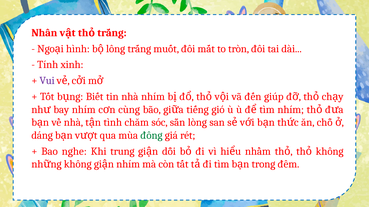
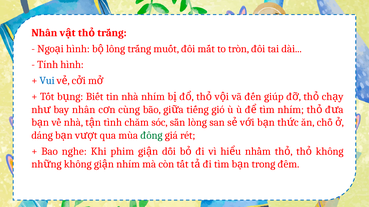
Tính xinh: xinh -> hình (72, 65)
Vui colour: purple -> blue (47, 81)
bay nhím: nhím -> nhân (84, 110)
trung: trung -> phim (122, 152)
